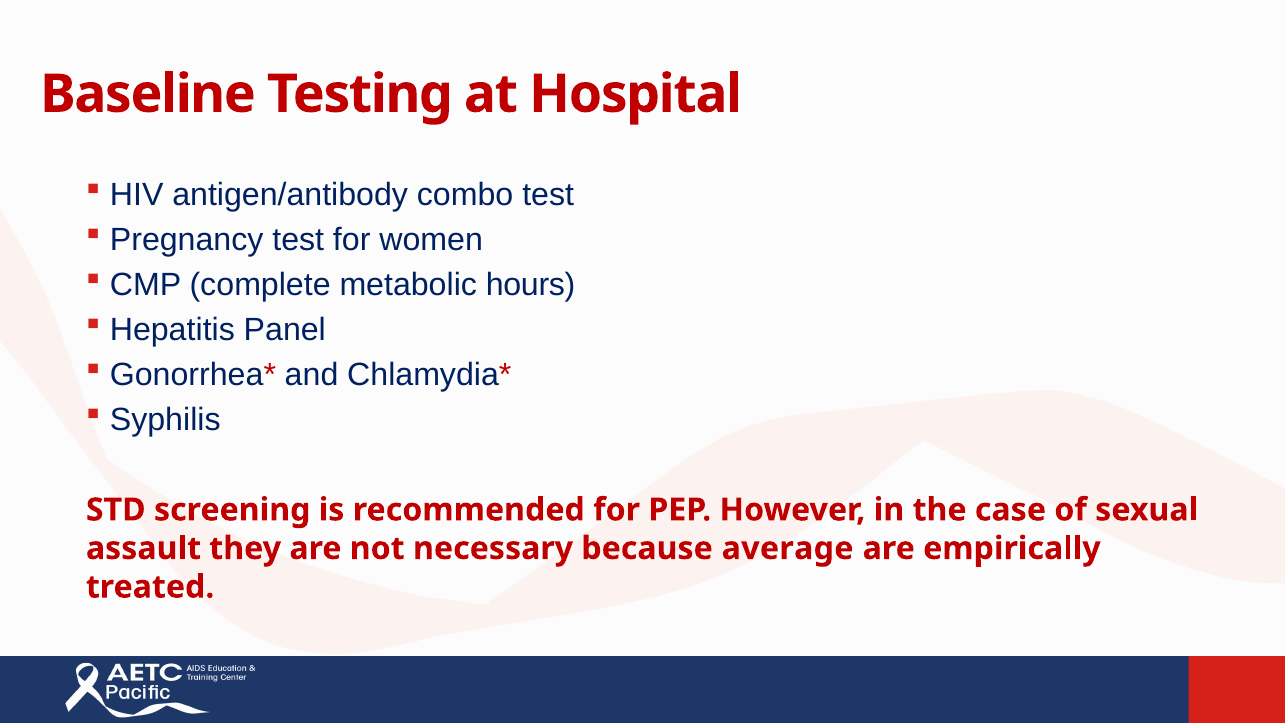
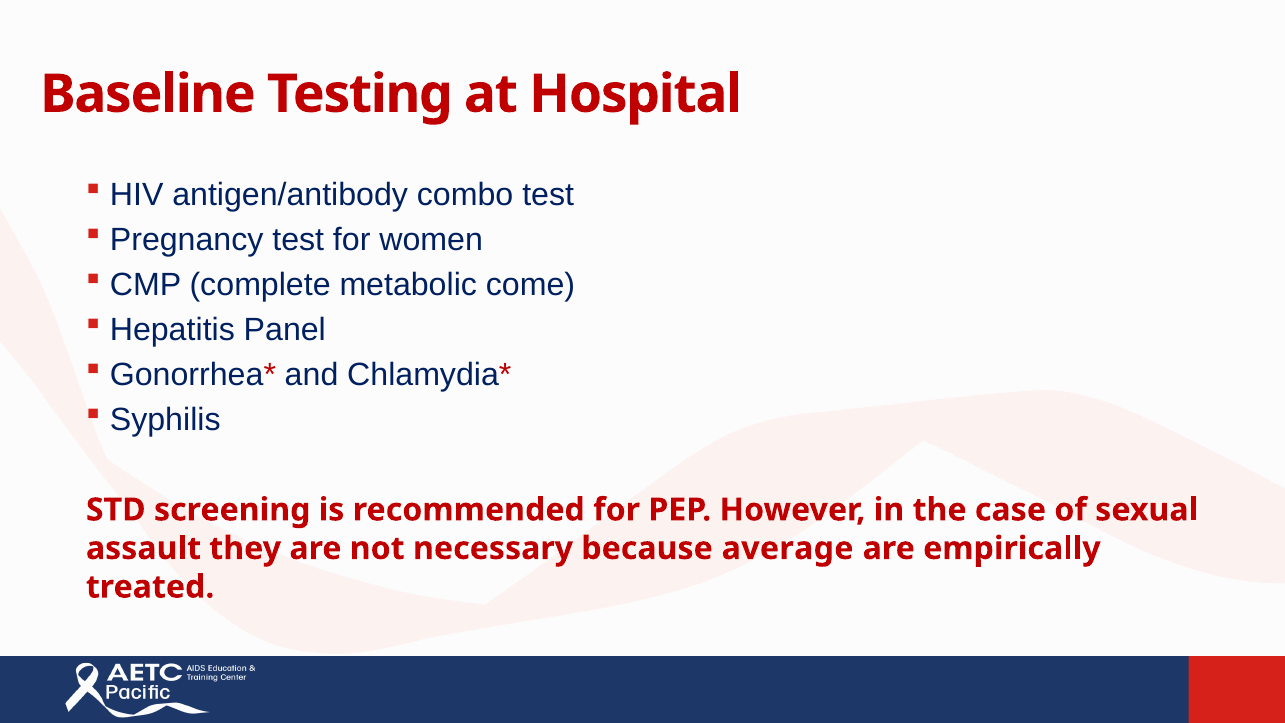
hours: hours -> come (530, 285)
